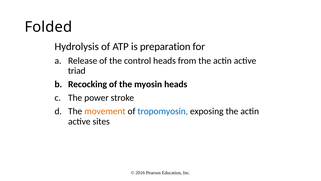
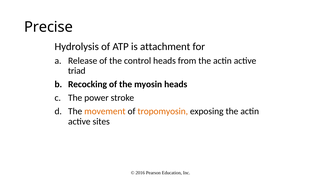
Folded: Folded -> Precise (49, 27)
preparation: preparation -> attachment (165, 46)
tropomyosin colour: blue -> orange (163, 111)
